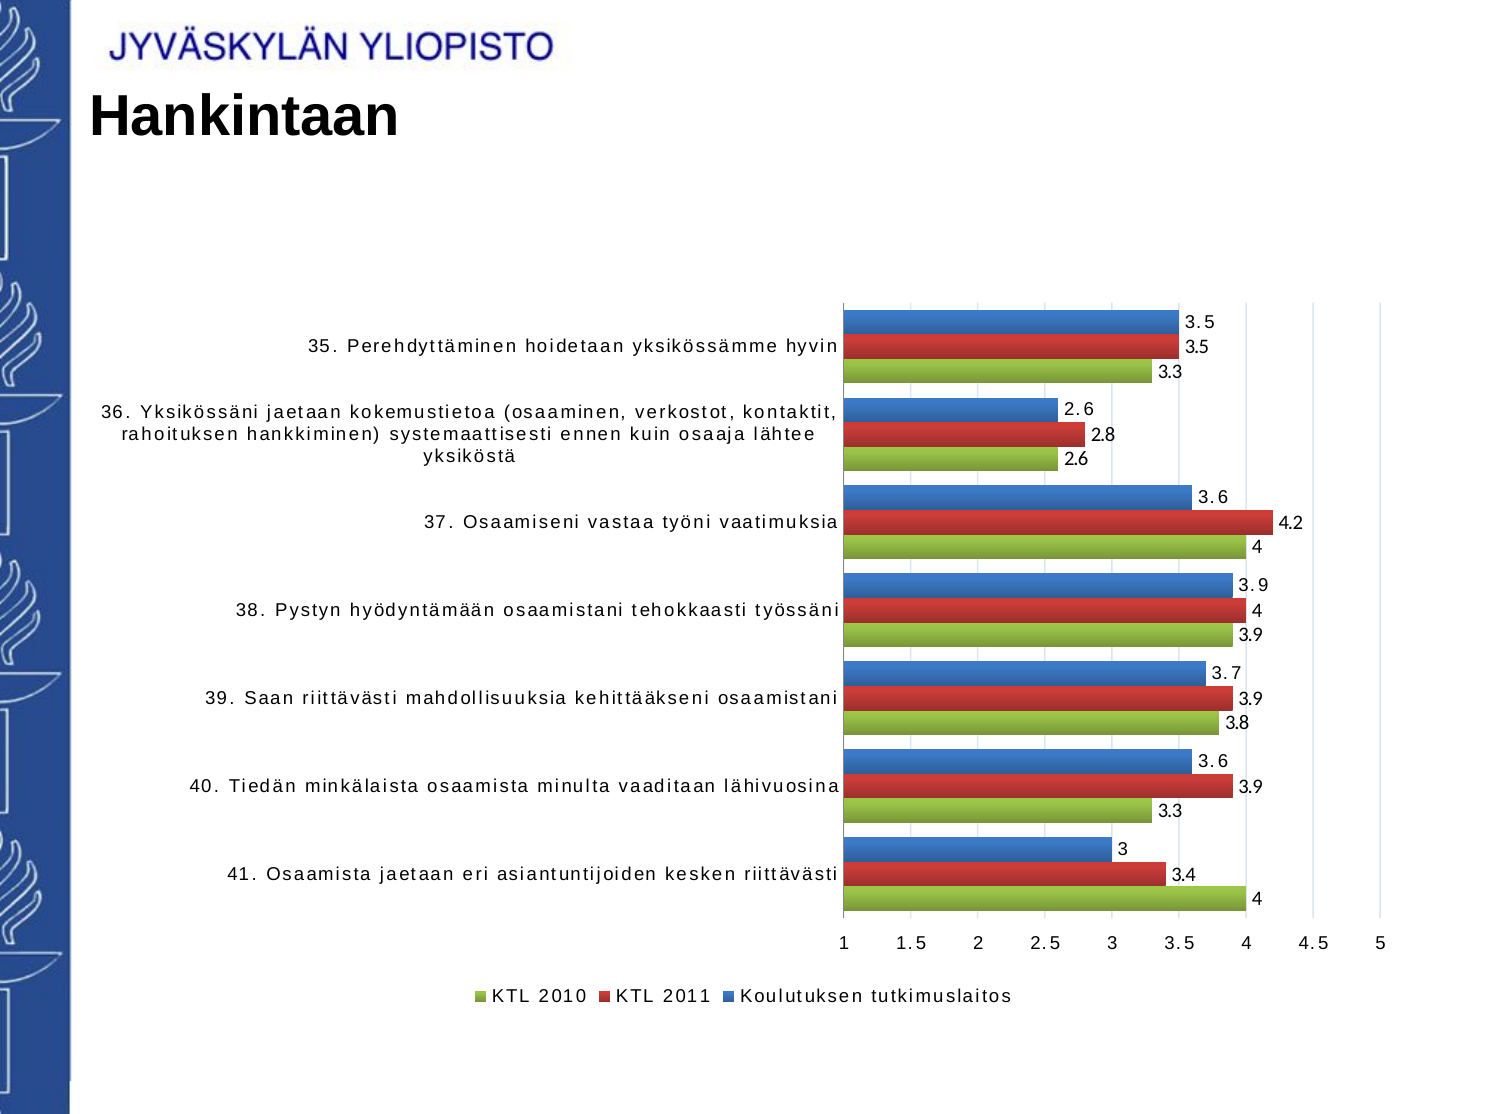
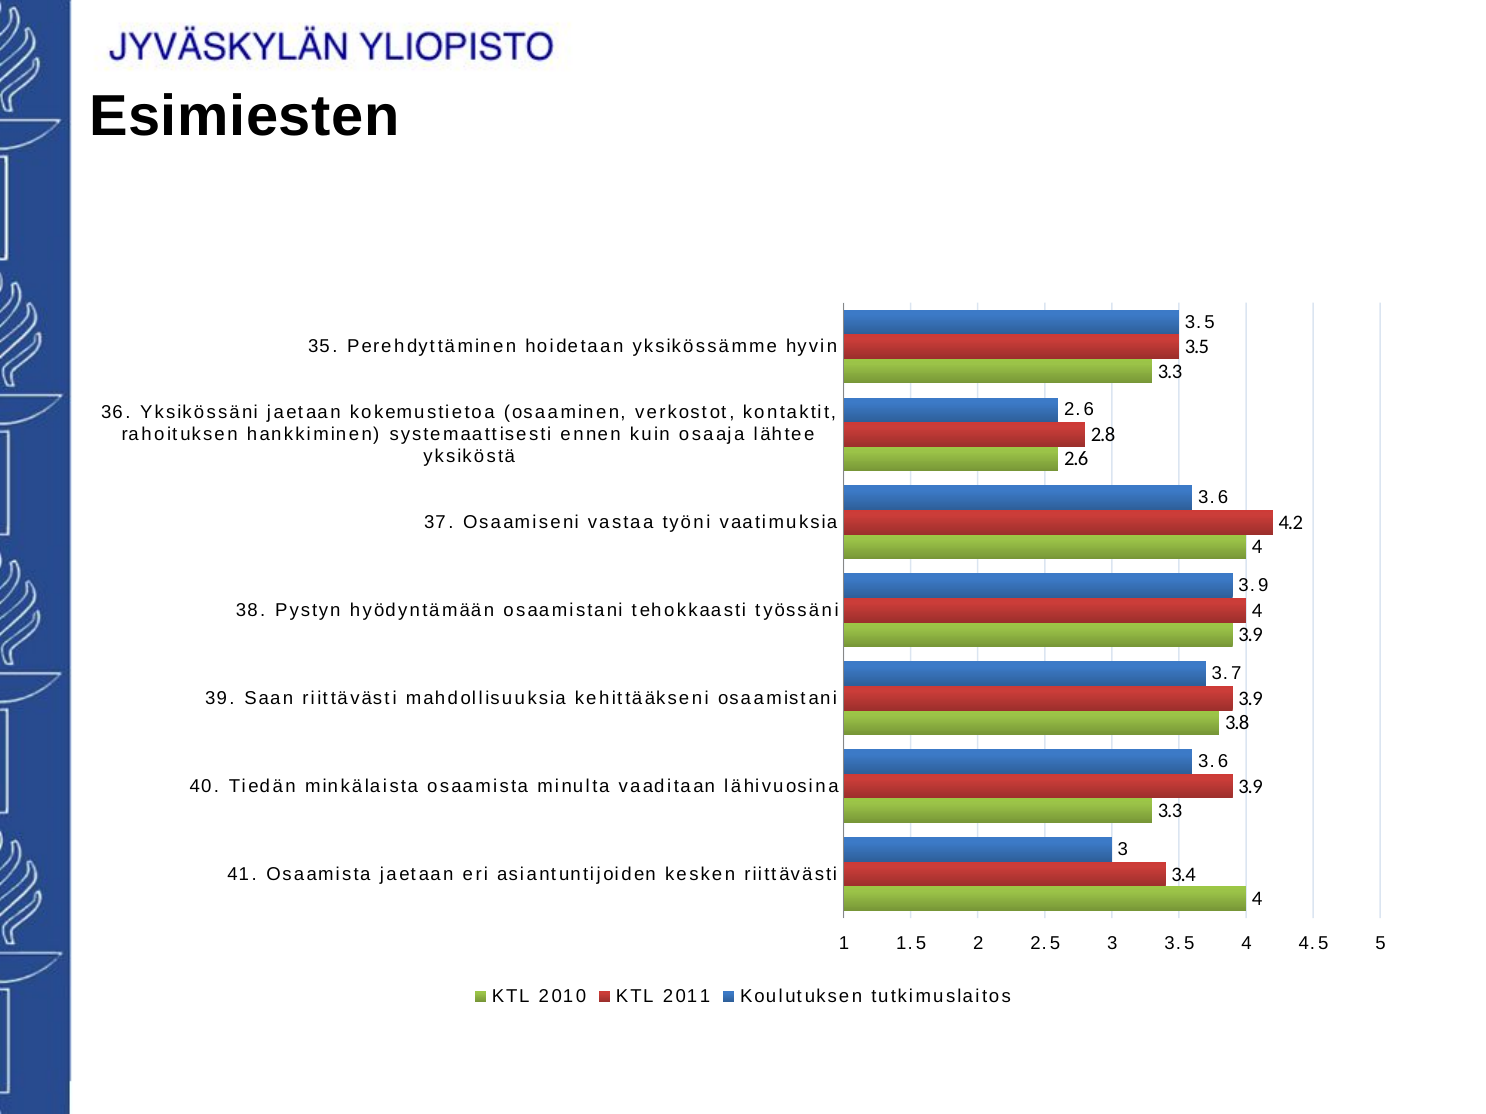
Hankintaan: Hankintaan -> Esimiesten (244, 117)
